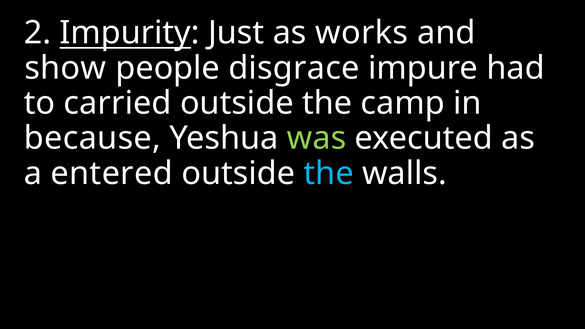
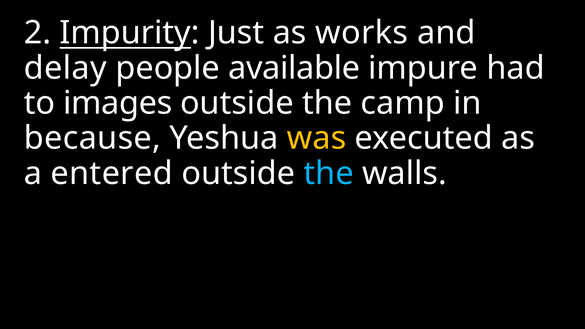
show: show -> delay (65, 68)
disgrace: disgrace -> available (294, 68)
carried: carried -> images (118, 103)
was colour: light green -> yellow (317, 138)
